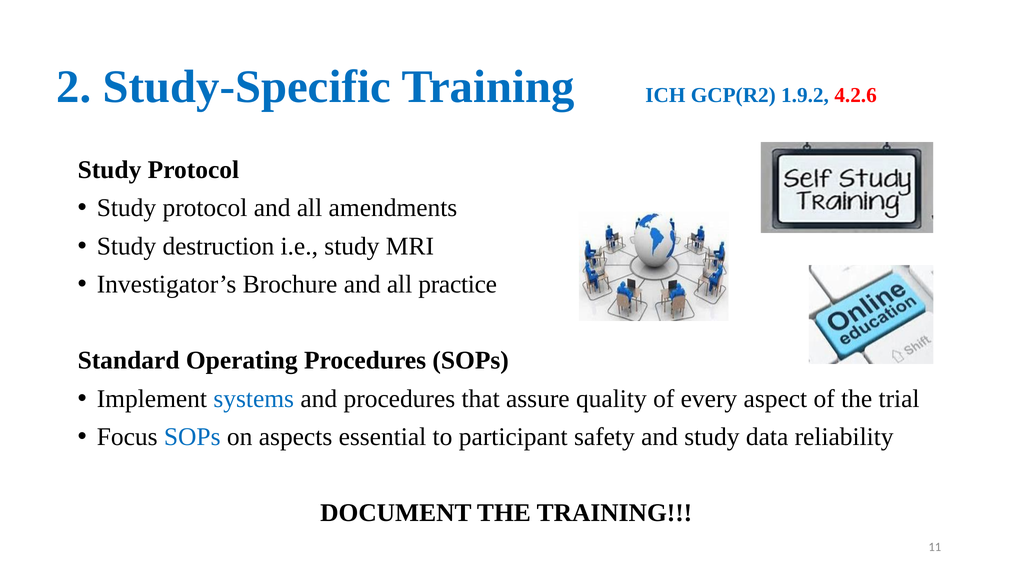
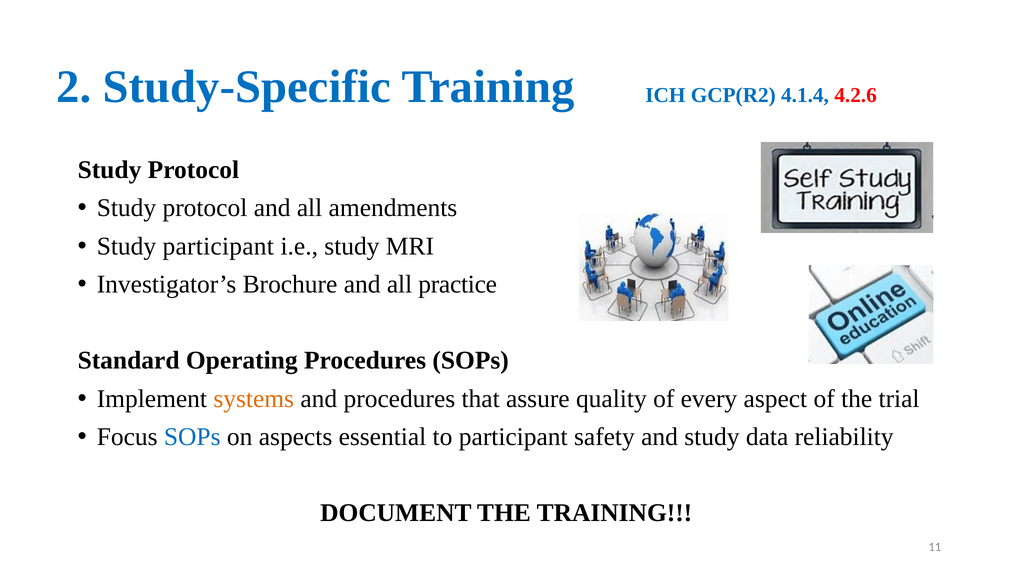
1.9.2: 1.9.2 -> 4.1.4 (805, 95)
Study destruction: destruction -> participant (218, 246)
systems colour: blue -> orange (254, 399)
